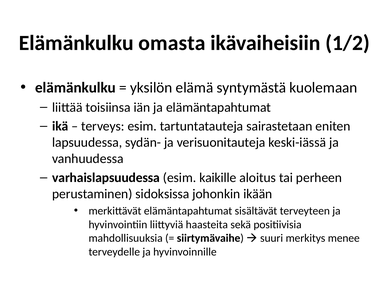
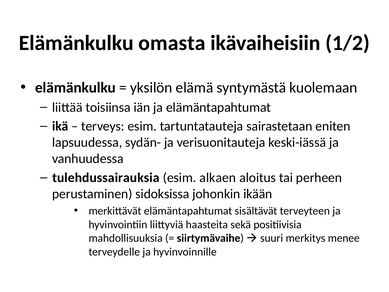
varhaislapsuudessa: varhaislapsuudessa -> tulehdussairauksia (106, 177)
kaikille: kaikille -> alkaen (218, 177)
